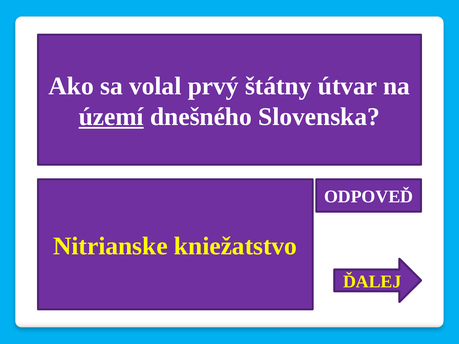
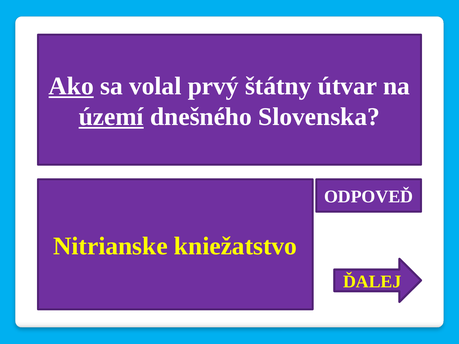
Ako underline: none -> present (71, 86)
